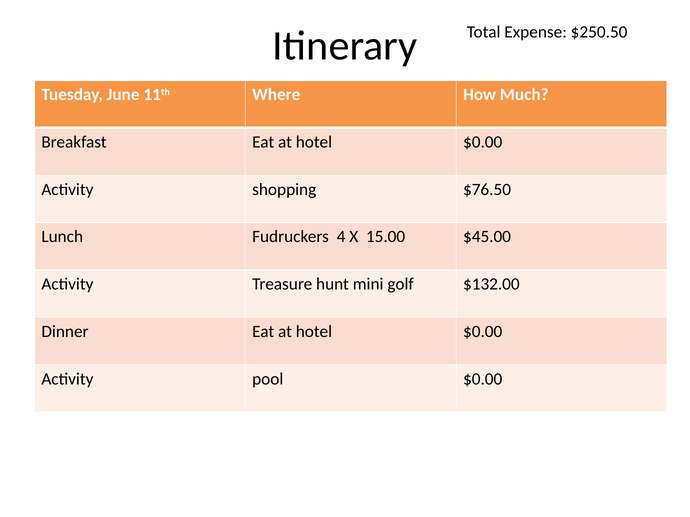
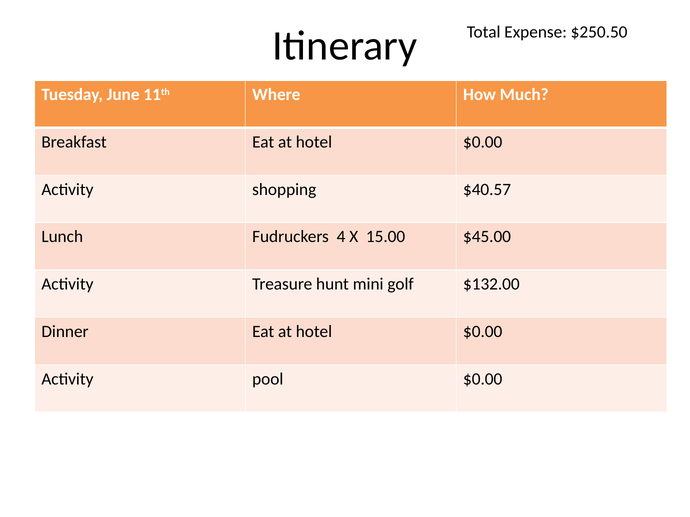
$76.50: $76.50 -> $40.57 (487, 190)
